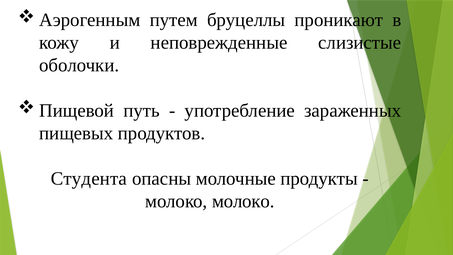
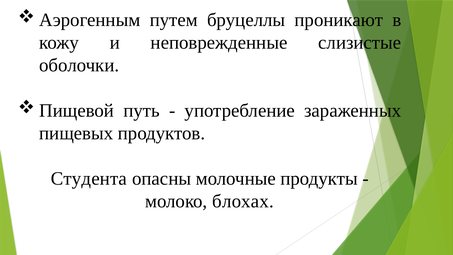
молоко молоко: молоко -> блохах (243, 201)
